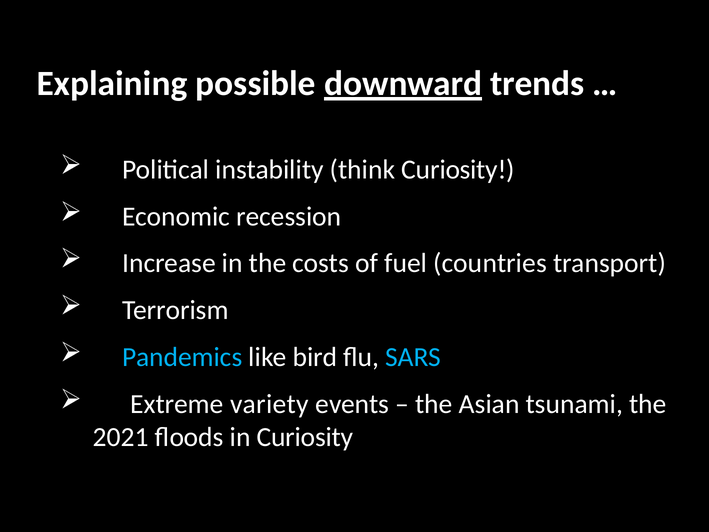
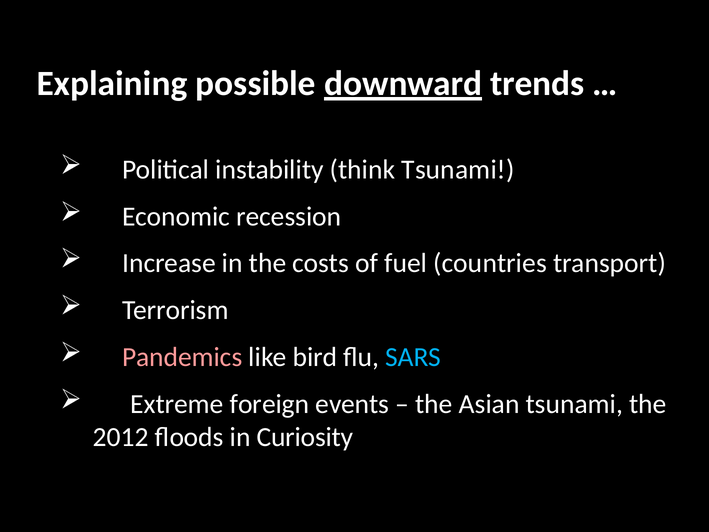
think Curiosity: Curiosity -> Tsunami (458, 169)
Pandemics colour: light blue -> pink (182, 357)
variety: variety -> foreign (269, 404)
2021: 2021 -> 2012 (121, 437)
